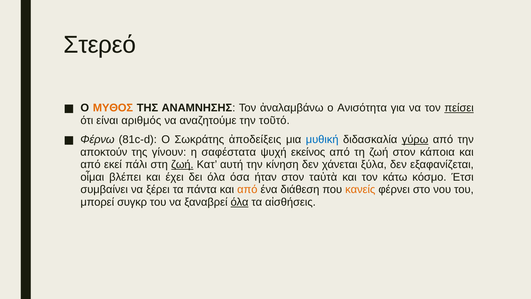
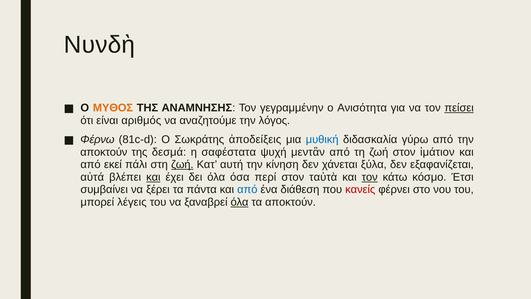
Στερεό: Στερεό -> Νυνδὴ (100, 45)
ἀναλαμβάνω: ἀναλαμβάνω -> γεγραμμένην (292, 108)
τοῦτό: τοῦτό -> λόγος (274, 120)
γύρω underline: present -> none (415, 139)
γίνουν: γίνουν -> δεσμά (169, 152)
εκείνος: εκείνος -> μεντἂν (308, 152)
κάποια: κάποια -> ἱμάτιον (437, 152)
οἶμαι: οἶμαι -> αὐτά (92, 177)
και underline: none -> present (153, 177)
ήταν: ήταν -> περί (265, 177)
τον underline: none -> present (370, 177)
από colour: orange -> blue (247, 189)
κανείς colour: orange -> red (360, 189)
συγκρ: συγκρ -> λέγεις (132, 202)
τα αἰσθήσεις: αἰσθήσεις -> αποκτούν (290, 202)
